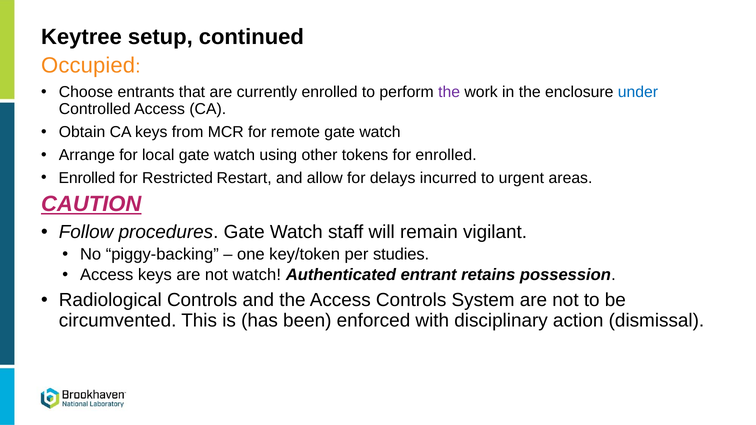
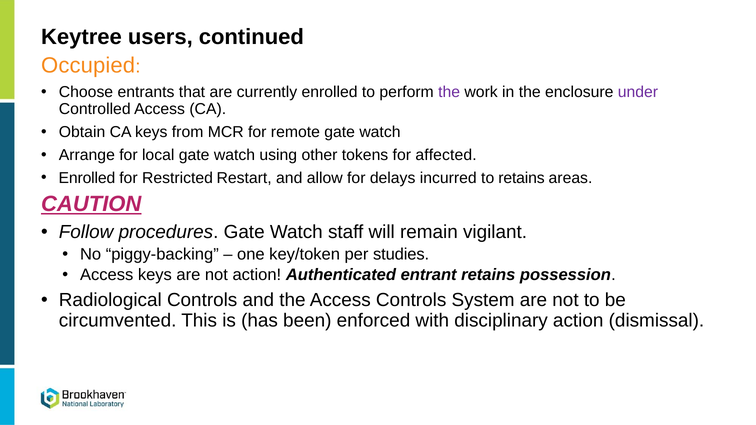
setup: setup -> users (160, 37)
under colour: blue -> purple (638, 92)
for enrolled: enrolled -> affected (446, 155)
to urgent: urgent -> retains (522, 178)
not watch: watch -> action (257, 275)
